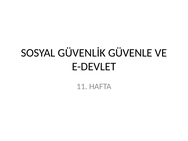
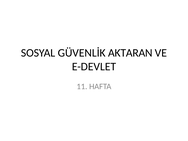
GÜVENLE: GÜVENLE -> AKTARAN (130, 53)
